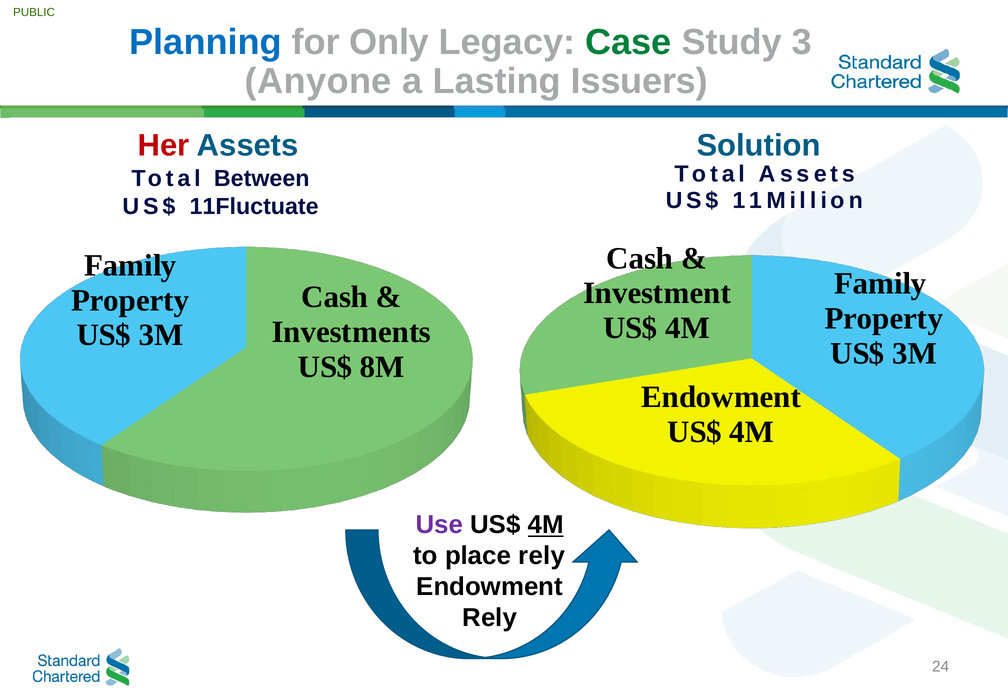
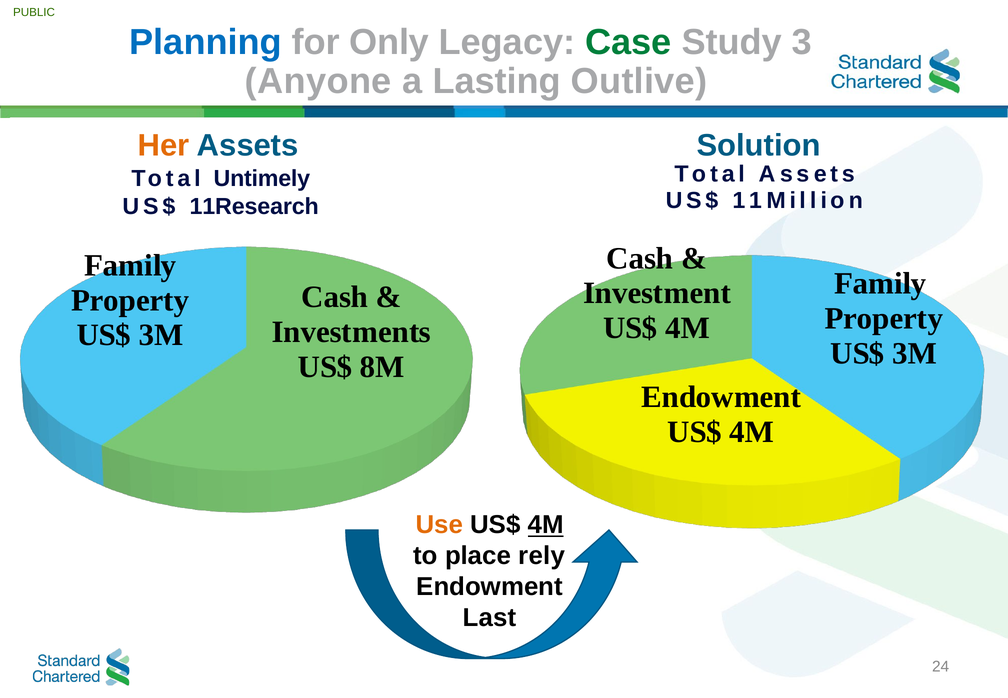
Issuers: Issuers -> Outlive (639, 82)
Her colour: red -> orange (164, 146)
Between: Between -> Untimely (262, 179)
11Fluctuate: 11Fluctuate -> 11Research (254, 206)
Use colour: purple -> orange (439, 525)
Rely: Rely -> Last (489, 618)
